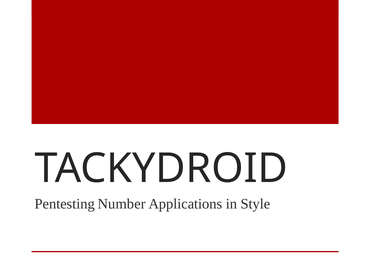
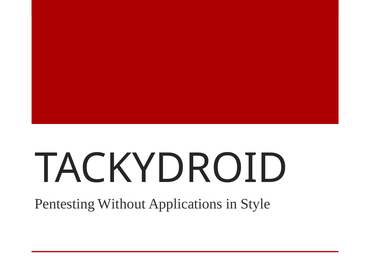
Number: Number -> Without (122, 204)
